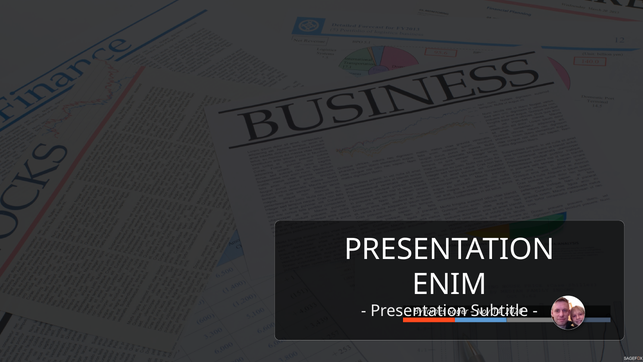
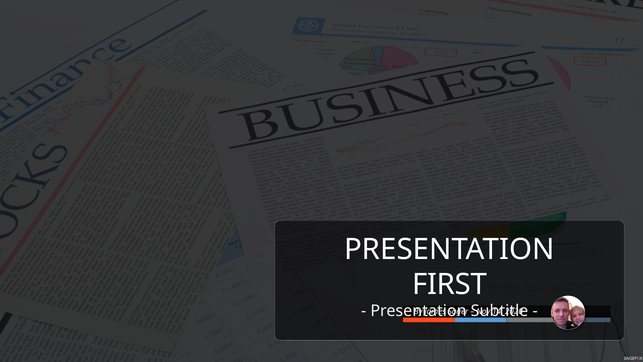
ENIM: ENIM -> FIRST (450, 284)
